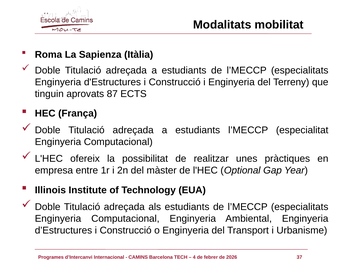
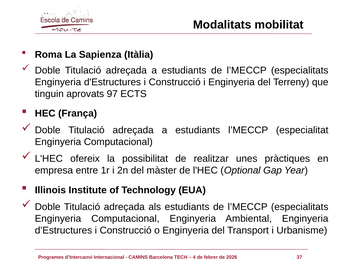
87: 87 -> 97 (112, 94)
